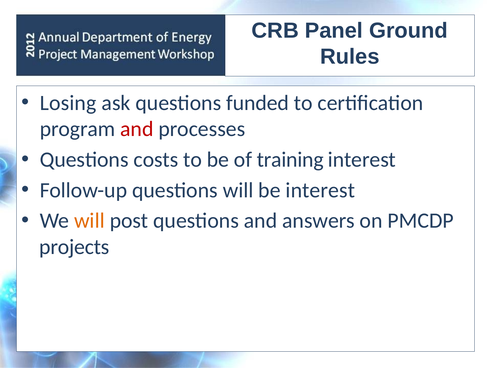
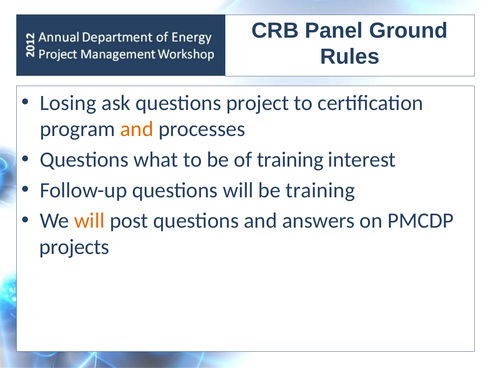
funded: funded -> project (258, 103)
and colour: red -> orange (137, 129)
costs: costs -> what (156, 160)
be interest: interest -> training (320, 190)
